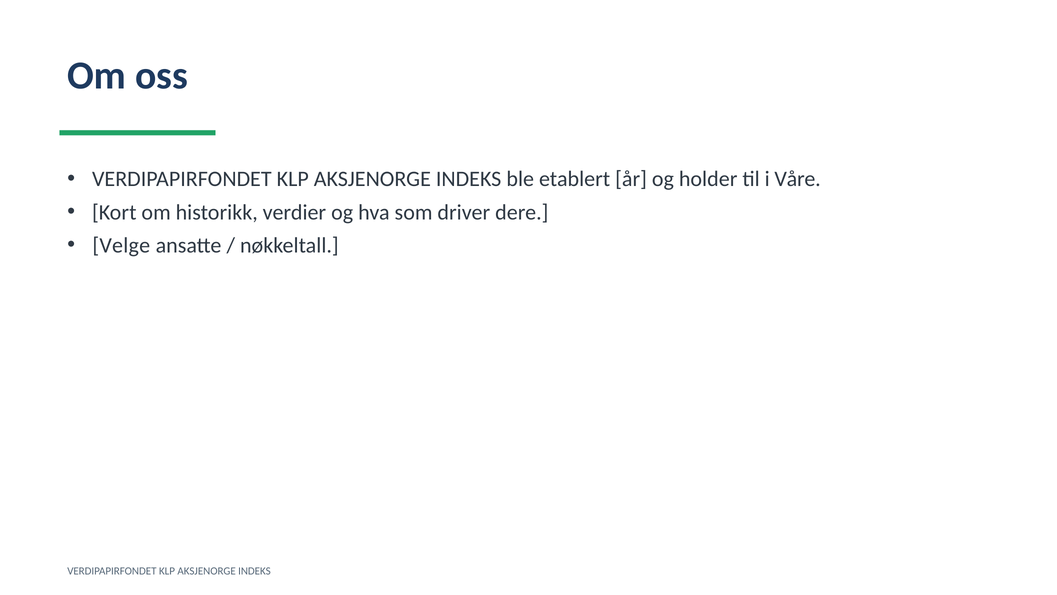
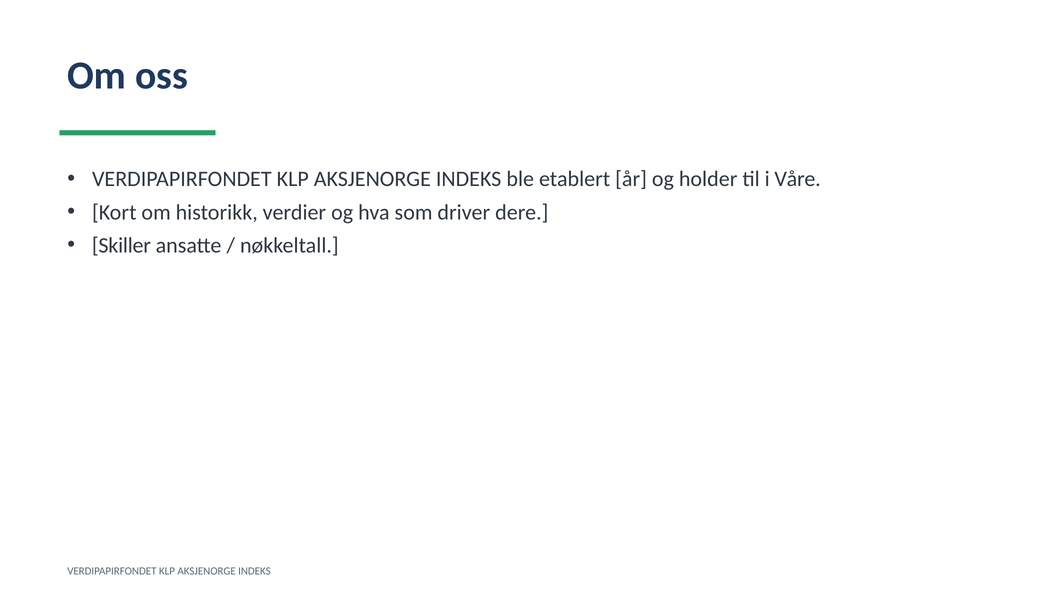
Velge: Velge -> Skiller (121, 245)
